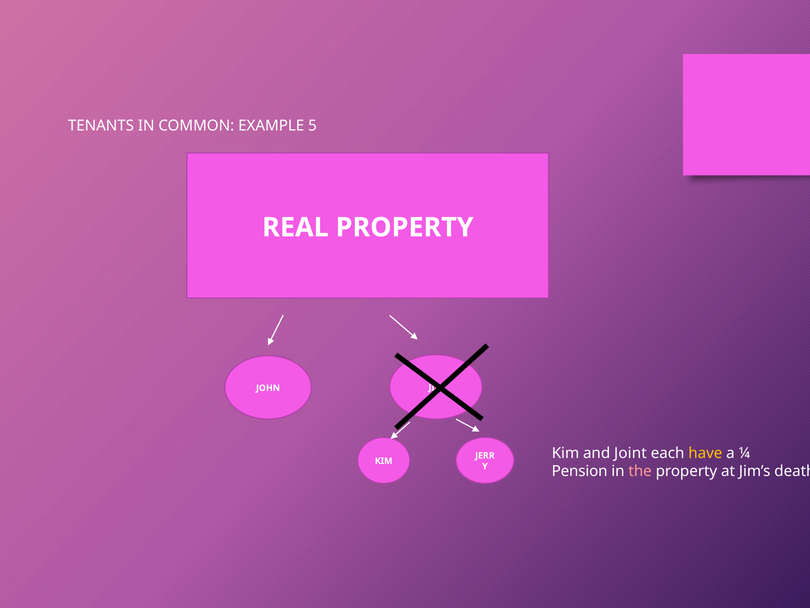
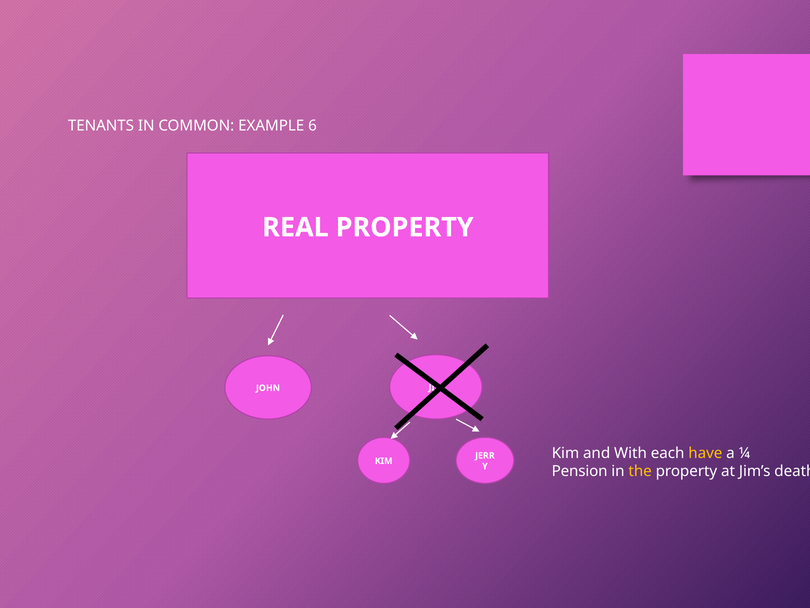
5: 5 -> 6 (313, 126)
Joint: Joint -> With (631, 453)
the colour: pink -> yellow (640, 471)
